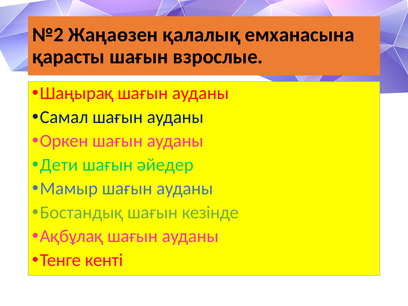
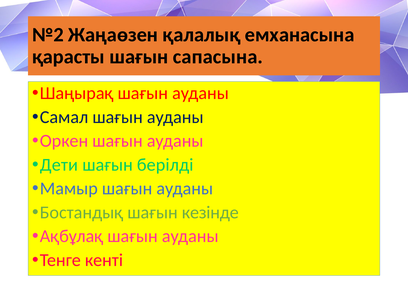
взрослые: взрослые -> сапасына (218, 57)
әйедер: әйедер -> берілді (165, 165)
